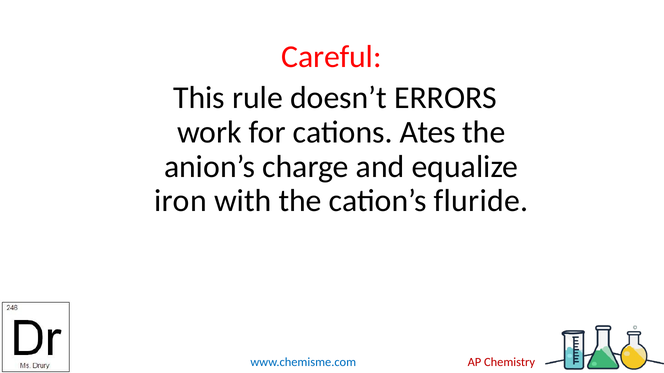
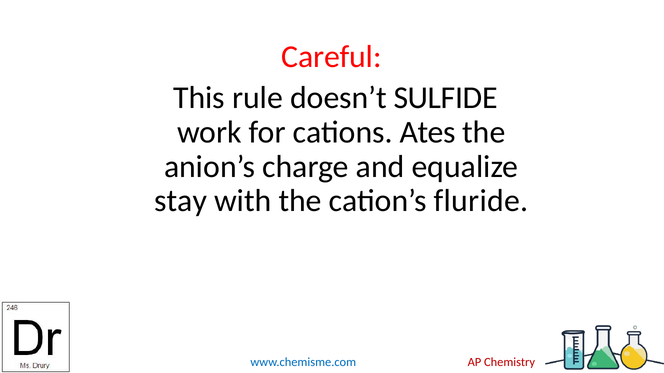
ERRORS: ERRORS -> SULFIDE (446, 98)
iron: iron -> stay (181, 201)
